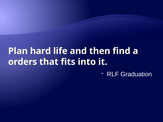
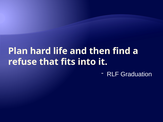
orders: orders -> refuse (23, 62)
